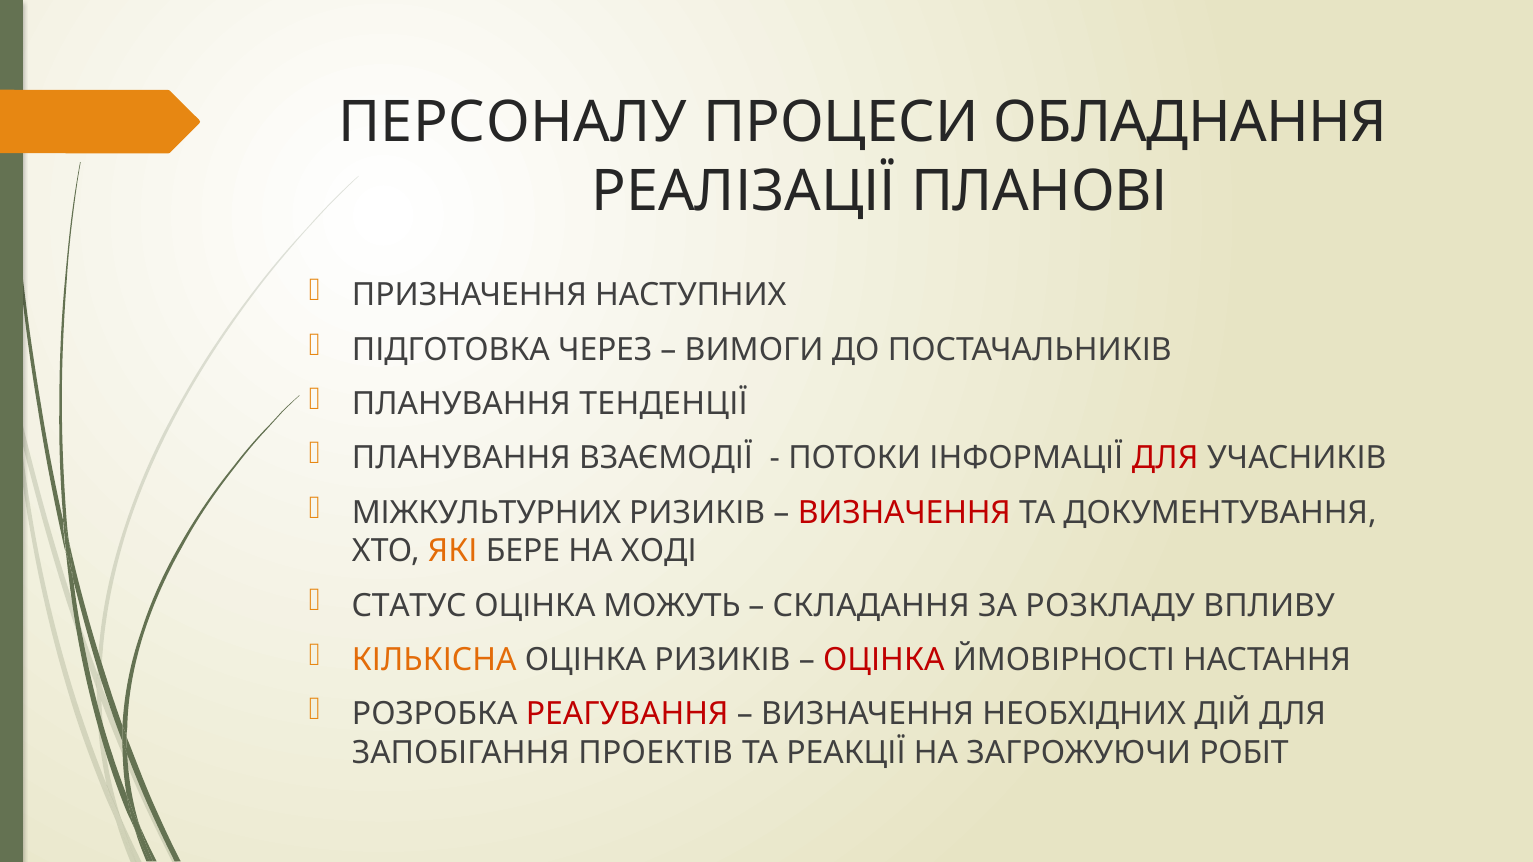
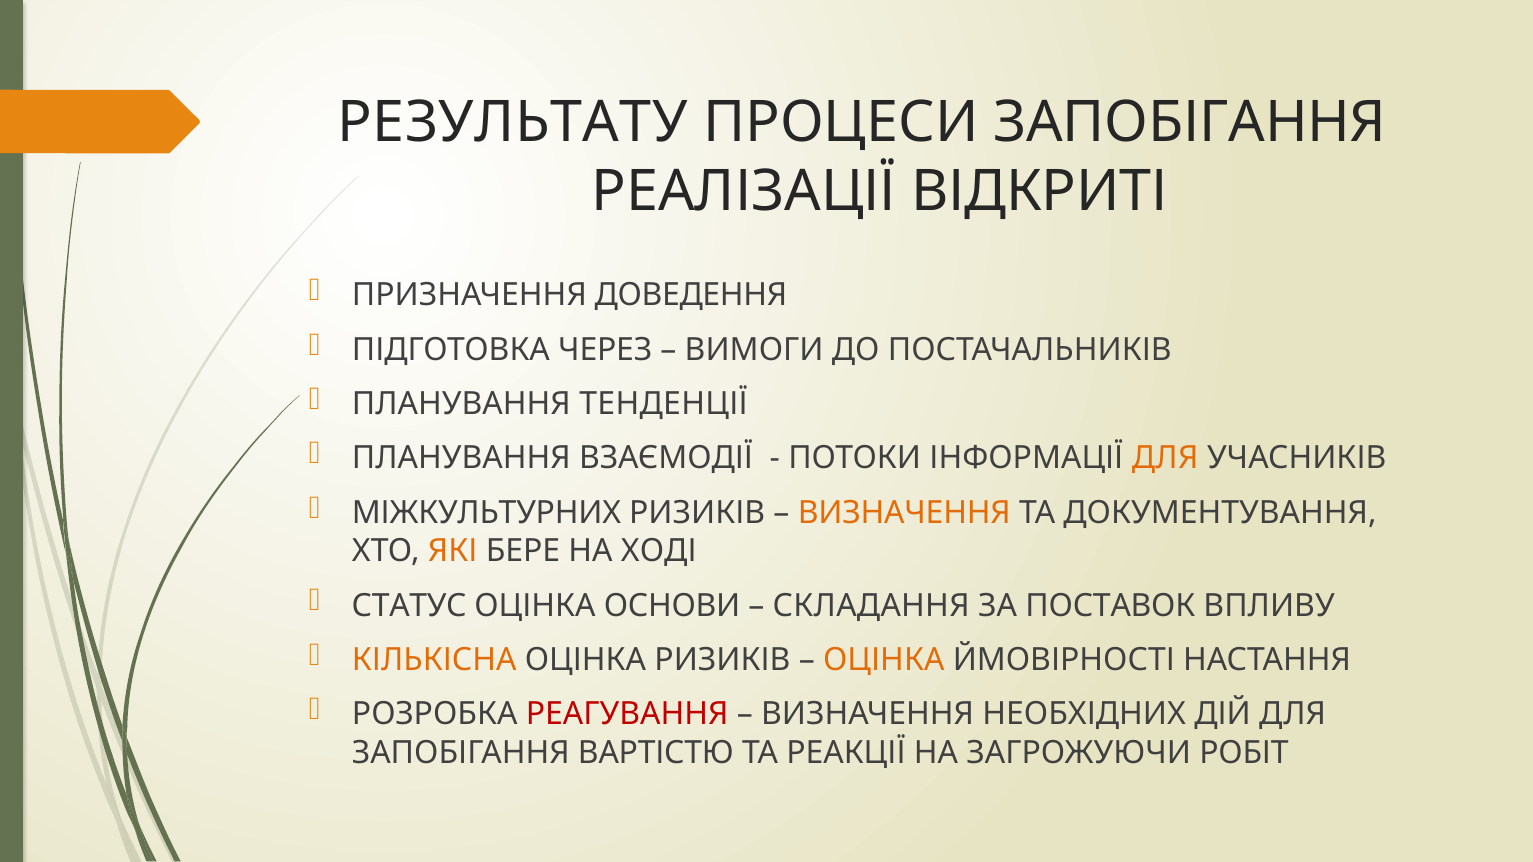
ПЕРСОНАЛУ: ПЕРСОНАЛУ -> РЕЗУЛЬТАТУ (513, 123)
ПРОЦЕСИ ОБЛАДНАННЯ: ОБЛАДНАННЯ -> ЗАПОБІГАННЯ (1190, 123)
ПЛАНОВІ: ПЛАНОВІ -> ВІДКРИТІ (1039, 192)
НАСТУПНИХ: НАСТУПНИХ -> ДОВЕДЕННЯ (691, 295)
ДЛЯ colour: red -> orange (1165, 459)
ВИЗНАЧЕННЯ colour: red -> orange (904, 513)
МОЖУТЬ: МОЖУТЬ -> ОСНОВИ (672, 606)
РОЗКЛАДУ: РОЗКЛАДУ -> ПОСТАВОК (1110, 606)
ОЦІНКА colour: red -> orange (884, 660)
ПРОЕКТІВ: ПРОЕКТІВ -> ВАРТІСТЮ (656, 753)
